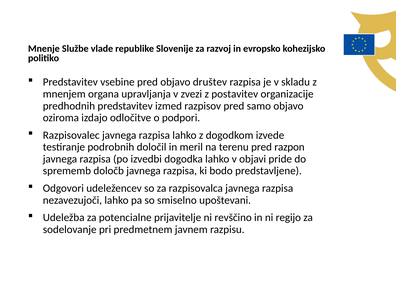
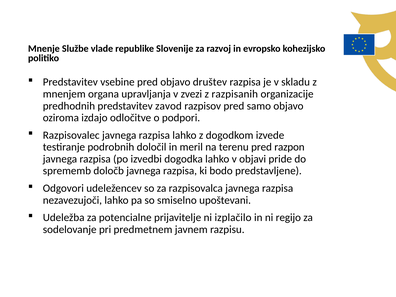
postavitev: postavitev -> razpisanih (235, 94)
izmed: izmed -> zavod (168, 106)
revščino: revščino -> izplačilo (233, 218)
